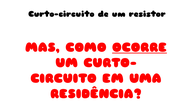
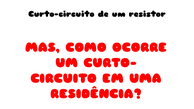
OCORRE underline: present -> none (139, 48)
